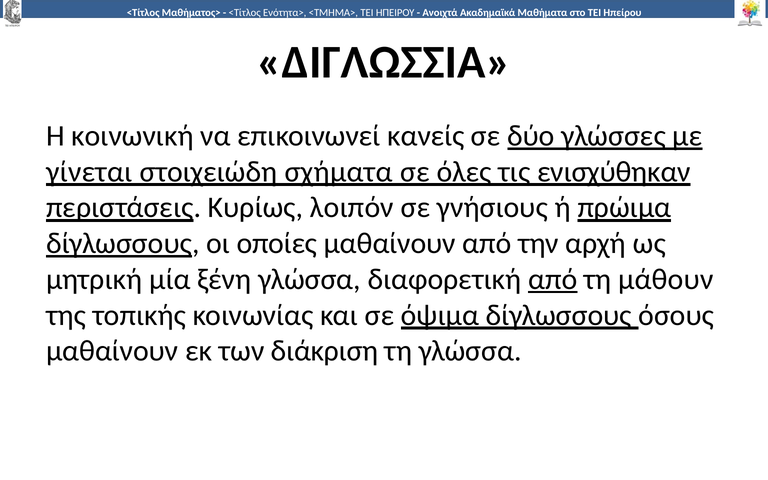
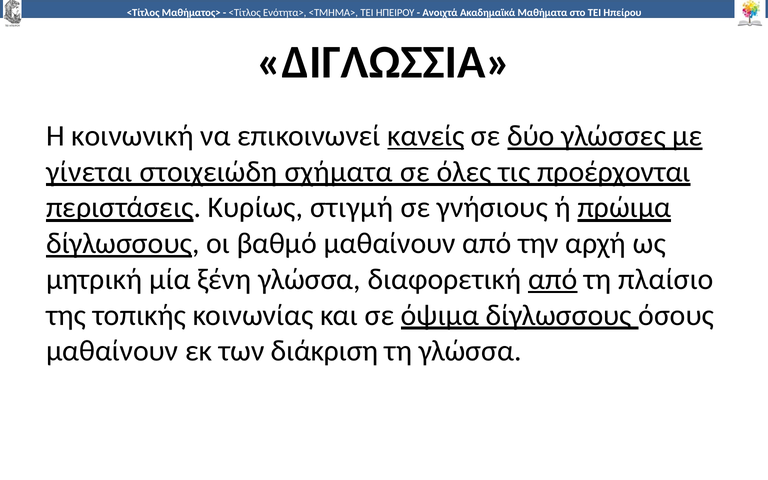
κανείς underline: none -> present (426, 136)
ενισχύθηκαν: ενισχύθηκαν -> προέρχονται (614, 172)
λοιπόν: λοιπόν -> στιγμή (352, 208)
οποίες: οποίες -> βαθμό (277, 243)
μάθουν: μάθουν -> πλαίσιο (666, 279)
